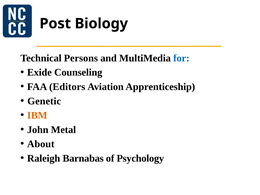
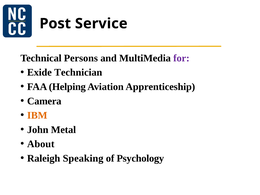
Biology: Biology -> Service (101, 24)
for colour: blue -> purple (181, 58)
Counseling: Counseling -> Technician (78, 72)
Editors: Editors -> Helping (67, 87)
Genetic: Genetic -> Camera (44, 101)
Barnabas: Barnabas -> Speaking (83, 158)
